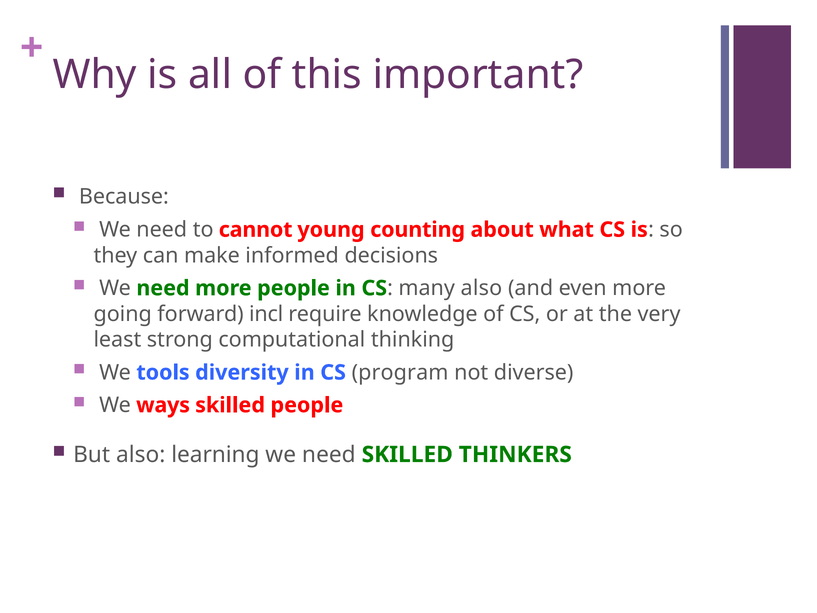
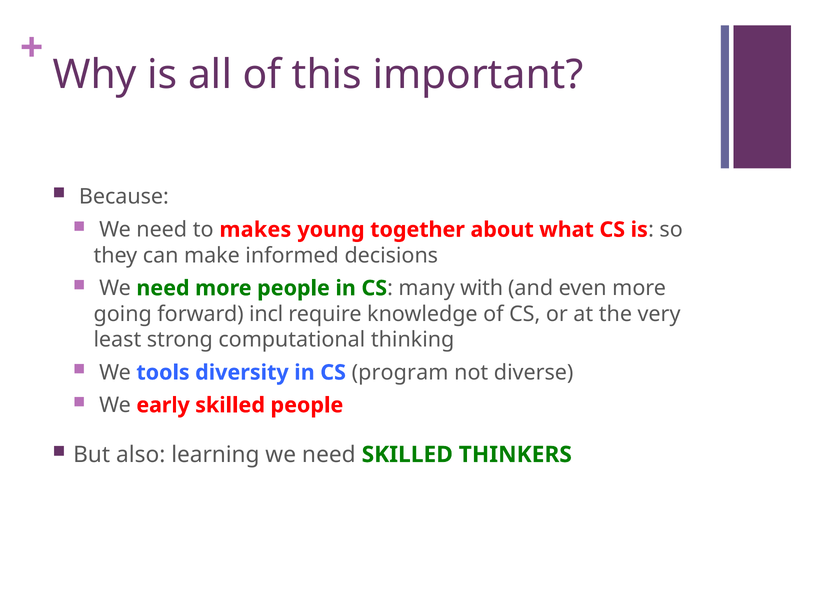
cannot: cannot -> makes (255, 230)
counting: counting -> together (418, 230)
many also: also -> with (482, 288)
ways: ways -> early (163, 405)
